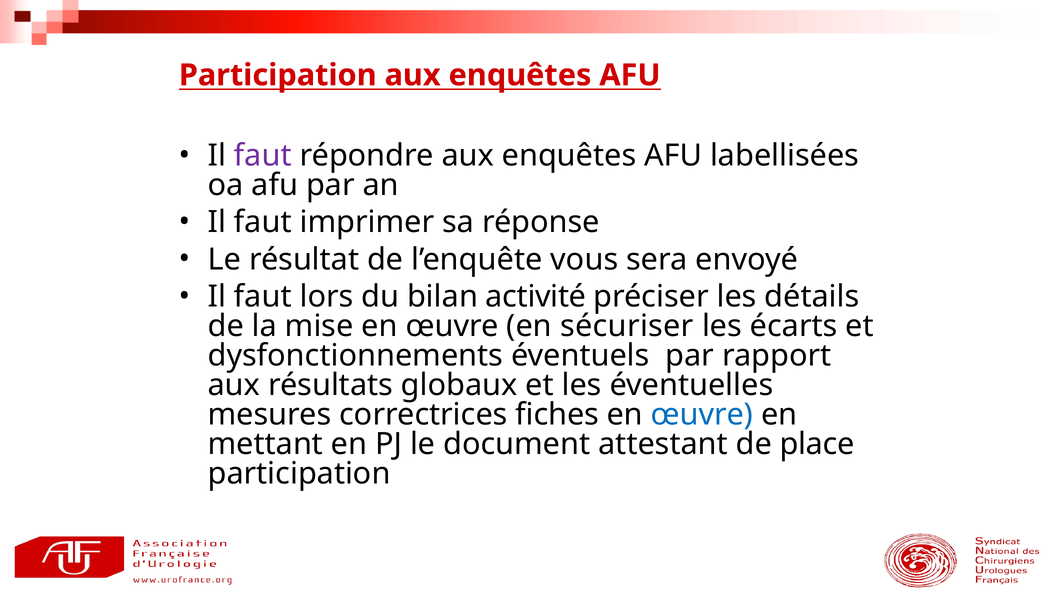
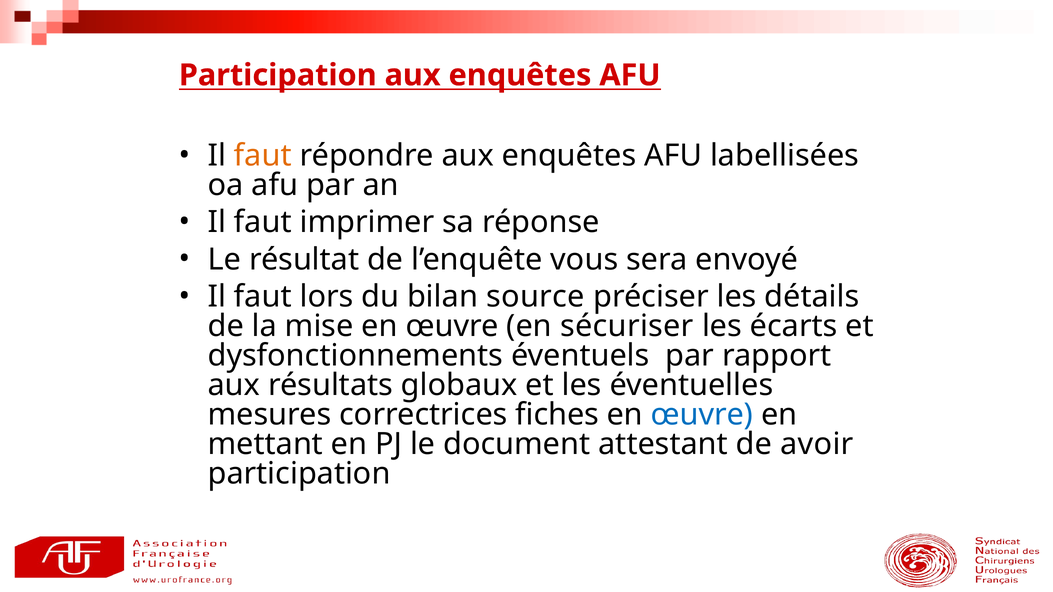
faut colour: purple -> orange (263, 156)
activité: activité -> source (535, 297)
place: place -> avoir (817, 444)
